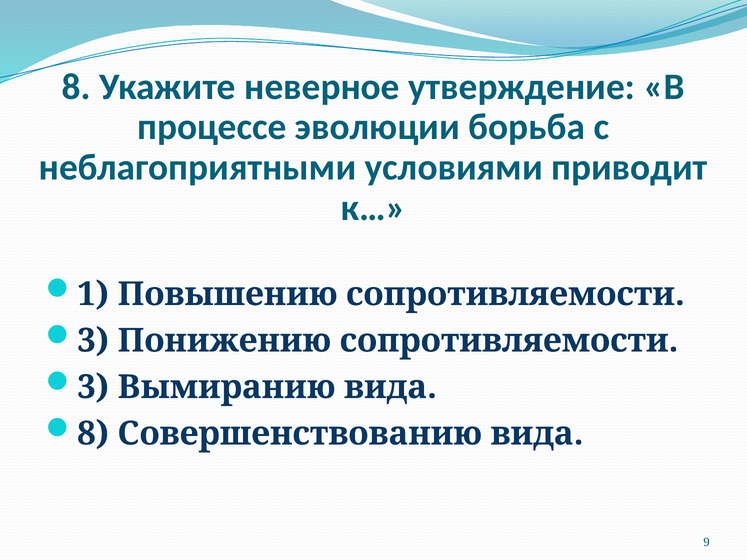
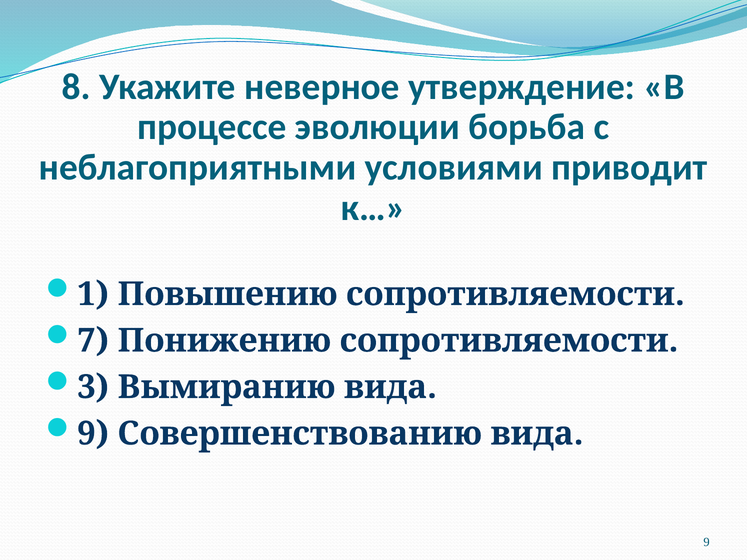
3: 3 -> 7 (93, 341)
8: 8 -> 9 (93, 434)
